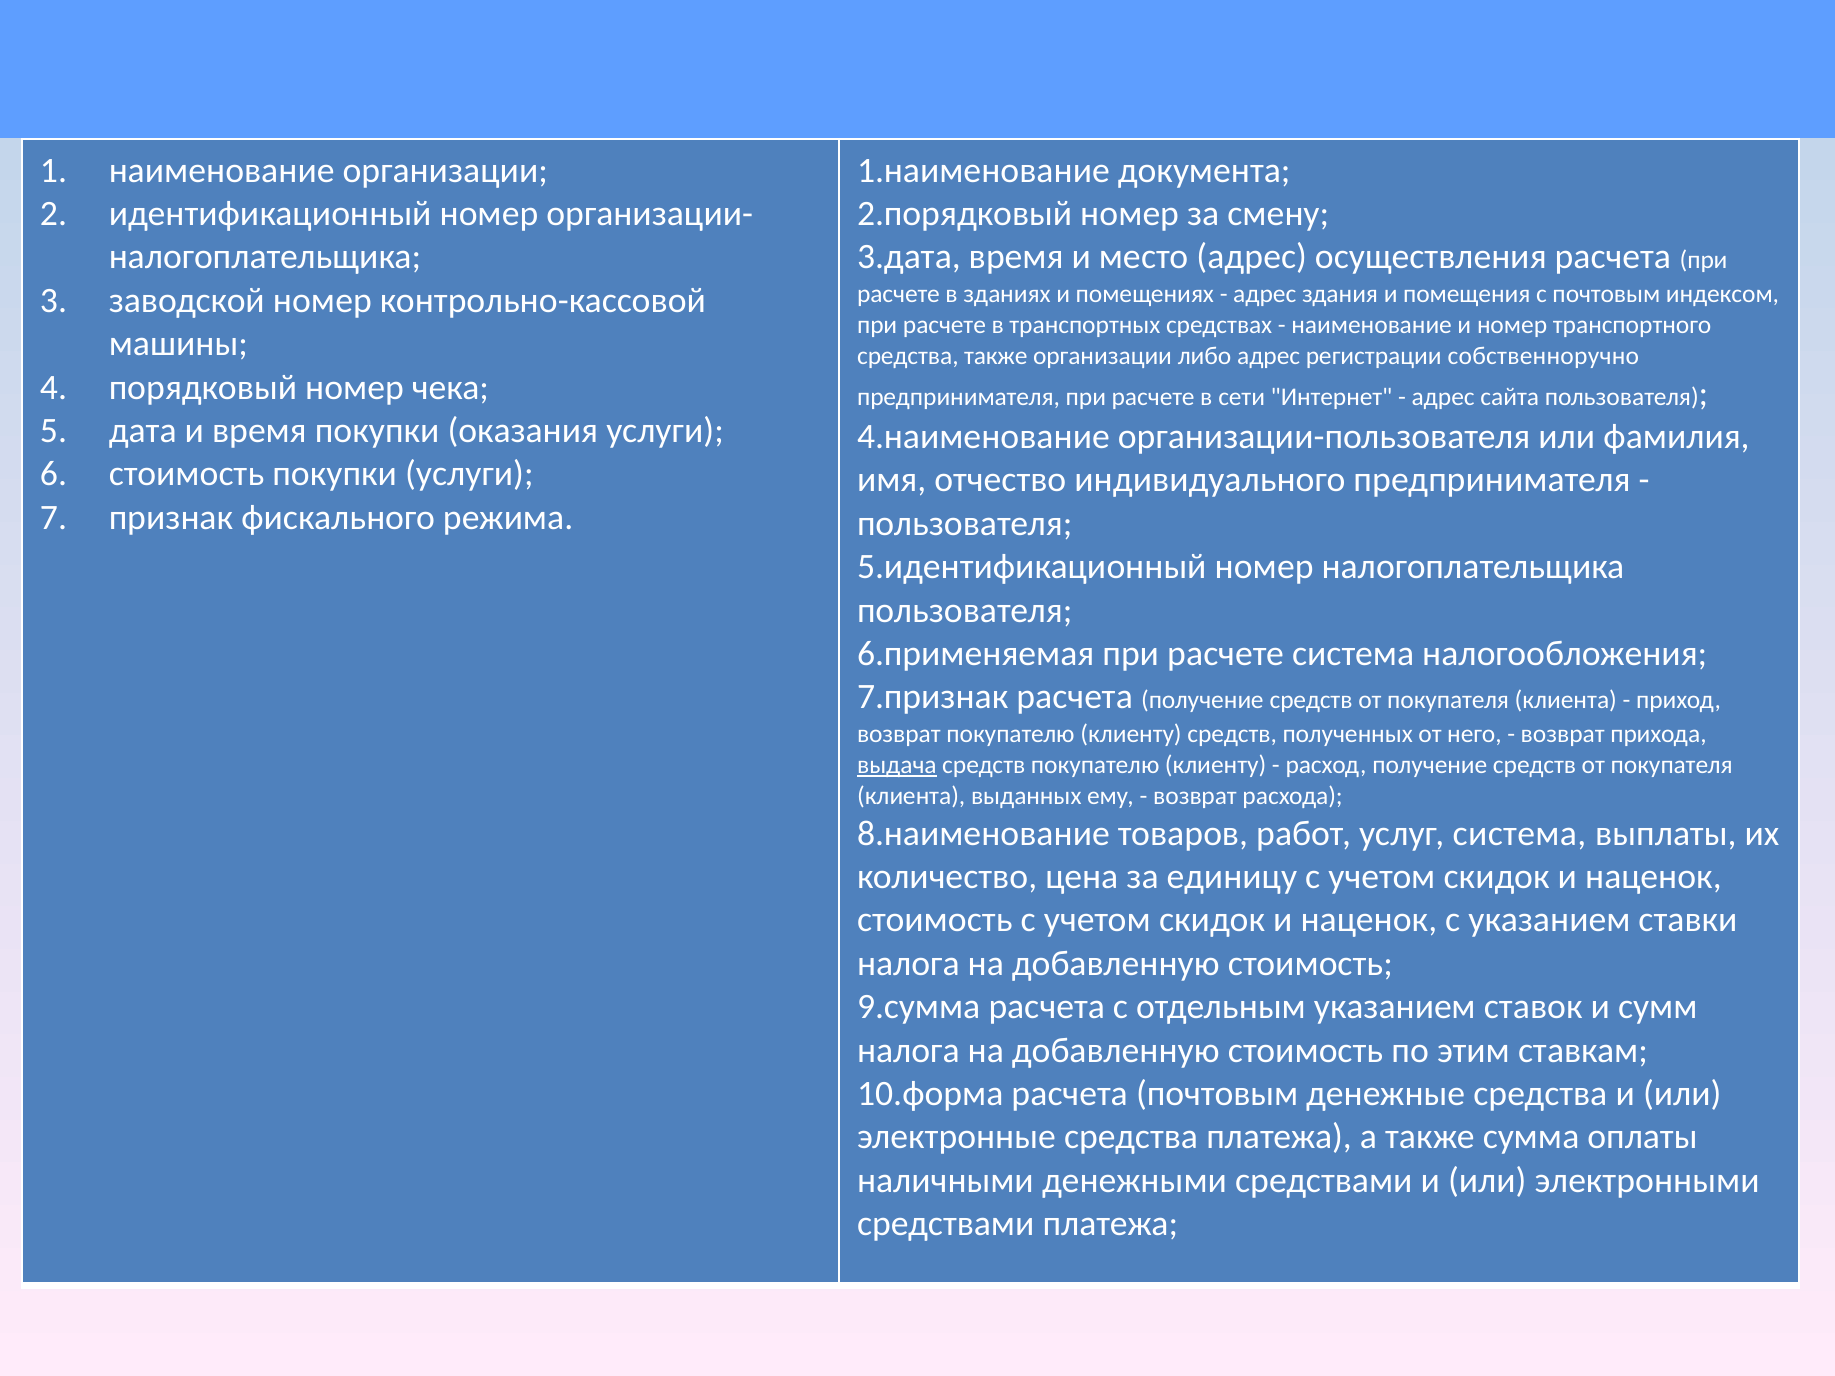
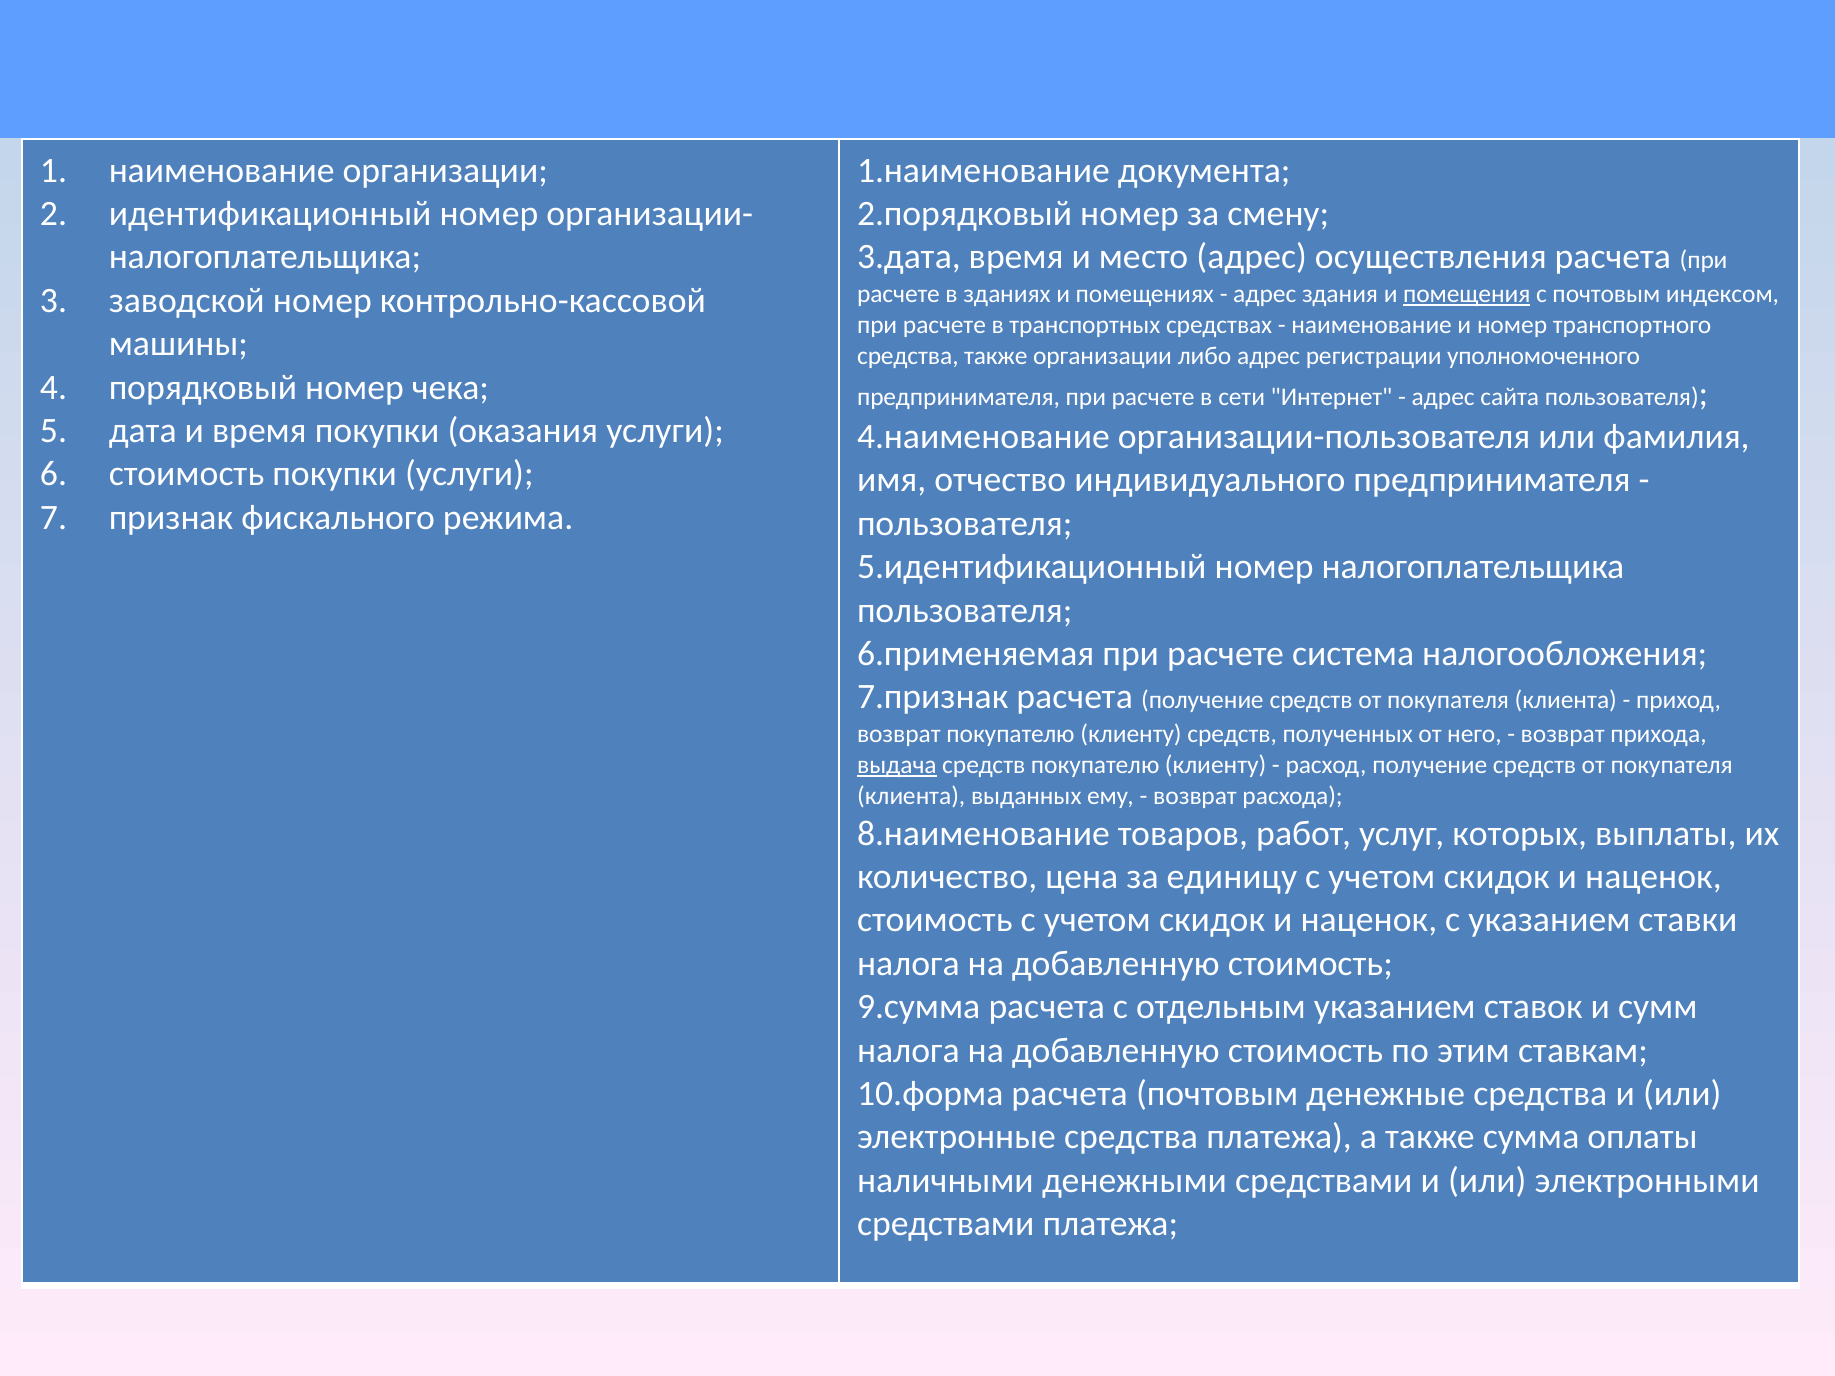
помещения underline: none -> present (1467, 294)
собственноручно: собственноручно -> уполномоченного (1544, 356)
услуг система: система -> которых (1520, 833)
